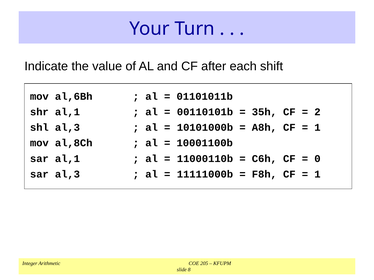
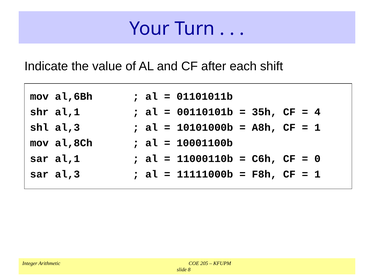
2: 2 -> 4 (317, 112)
